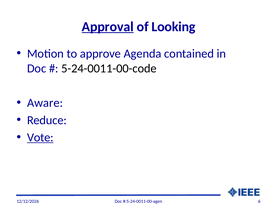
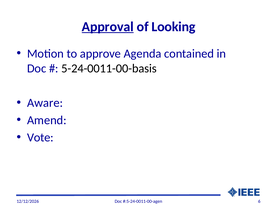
5-24-0011-00-code: 5-24-0011-00-code -> 5-24-0011-00-basis (109, 68)
Reduce: Reduce -> Amend (47, 120)
Vote underline: present -> none (40, 137)
